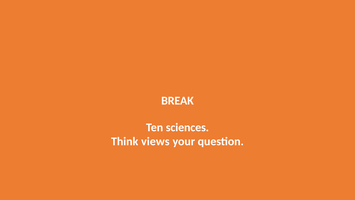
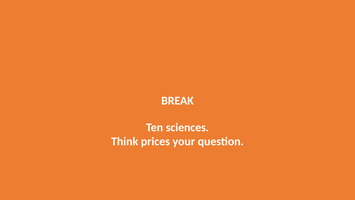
views: views -> prices (155, 141)
